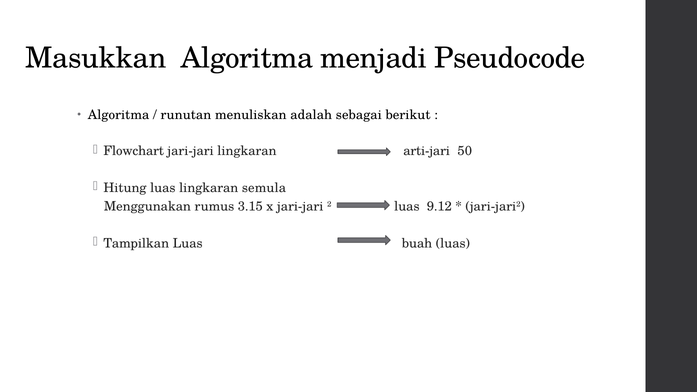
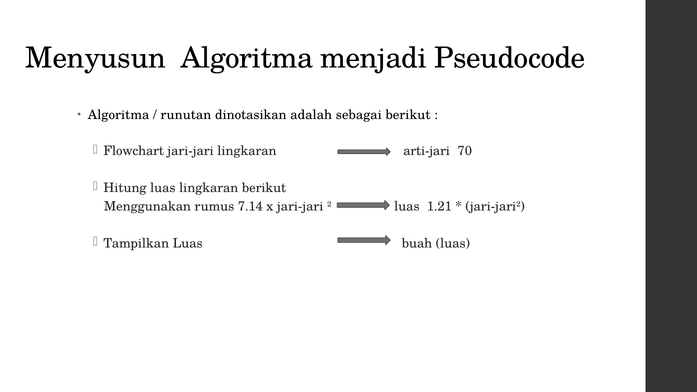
Masukkan: Masukkan -> Menyusun (96, 58)
menuliskan: menuliskan -> dinotasikan (251, 115)
50: 50 -> 70 (465, 151)
lingkaran semula: semula -> berikut (264, 188)
3.15: 3.15 -> 7.14 (250, 207)
9.12: 9.12 -> 1.21 (439, 207)
